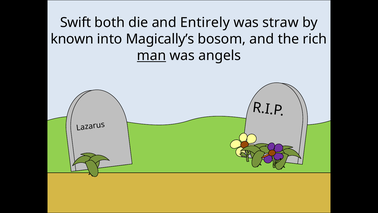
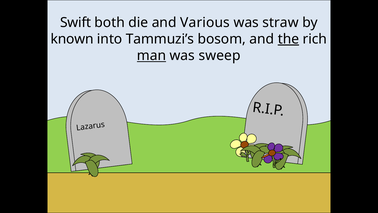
Entirely: Entirely -> Various (205, 22)
Magically’s: Magically’s -> Tammuzi’s (160, 39)
the underline: none -> present (288, 39)
angels: angels -> sweep (220, 56)
